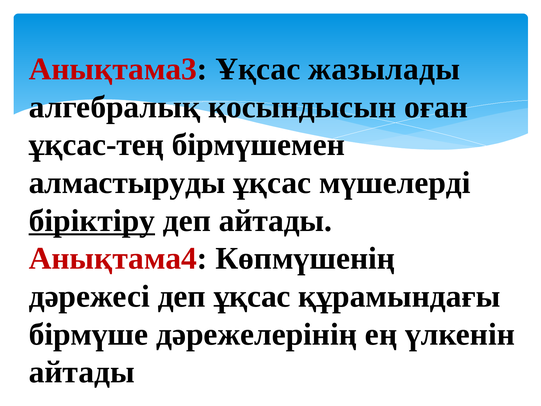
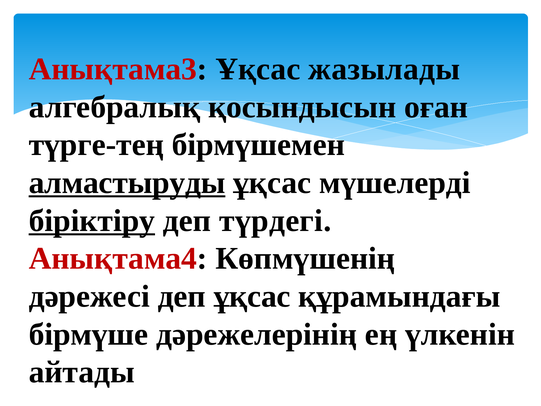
ұқсас-тең: ұқсас-тең -> түрге-тең (96, 145)
алмастыруды underline: none -> present (127, 183)
деп айтады: айтады -> түрдегі (275, 221)
